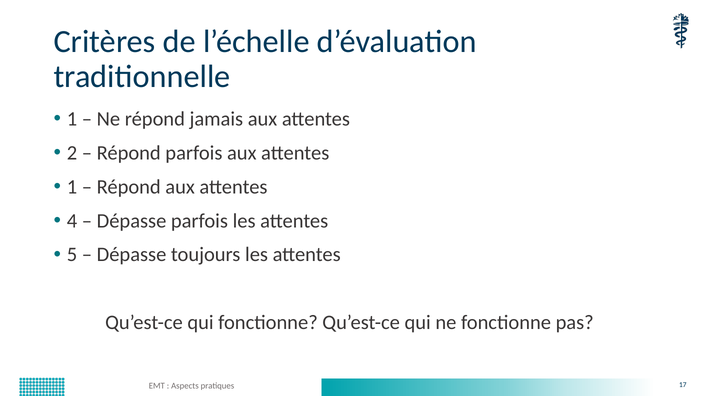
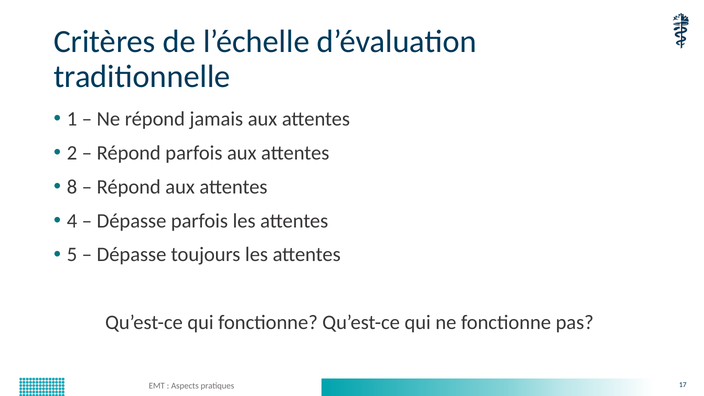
1: 1 -> 8 (72, 187)
